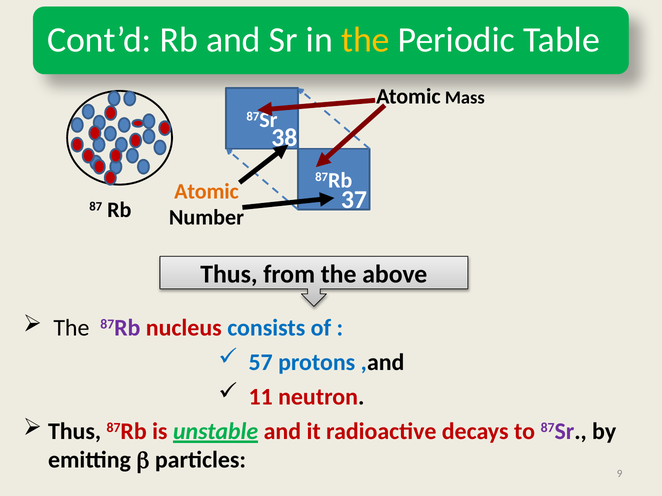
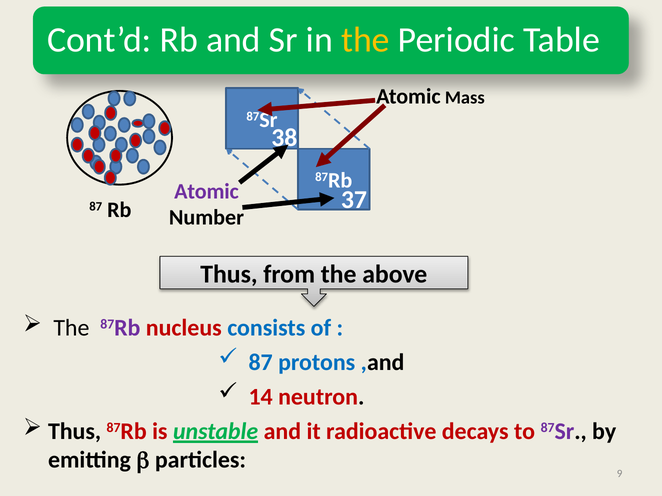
Atomic colour: orange -> purple (206, 191)
57: 57 -> 87 (261, 363)
11: 11 -> 14 (261, 397)
